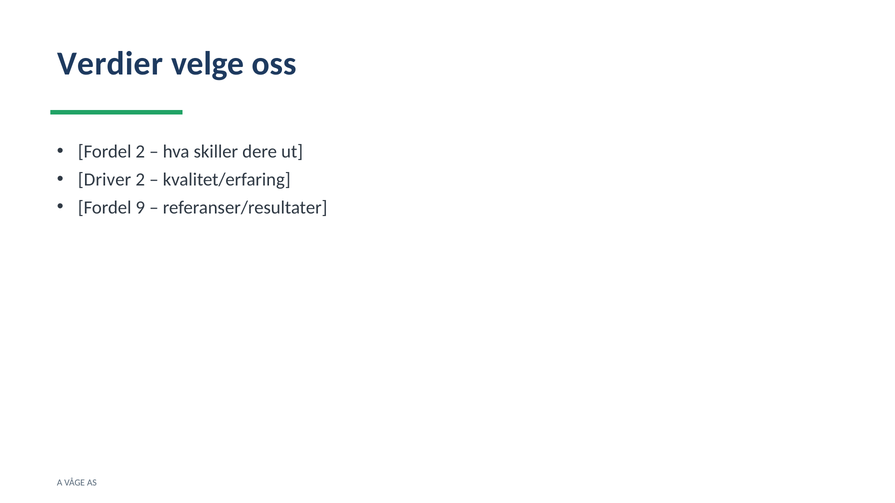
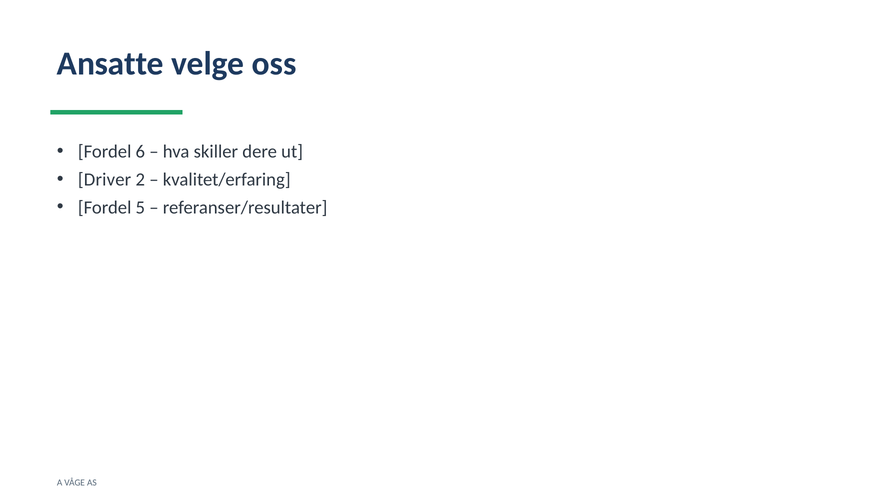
Verdier: Verdier -> Ansatte (110, 64)
Fordel 2: 2 -> 6 (140, 152)
9: 9 -> 5 (140, 208)
